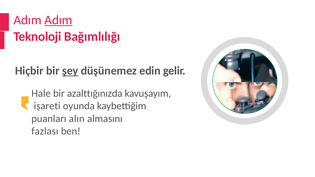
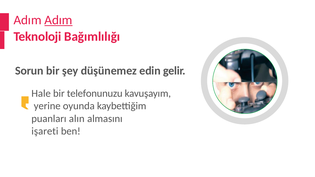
Hiçbir: Hiçbir -> Sorun (29, 71)
şey underline: present -> none (70, 71)
azalttığınızda: azalttığınızda -> telefonunuzu (95, 94)
işareti: işareti -> yerine (47, 106)
fazlası: fazlası -> işareti (45, 131)
